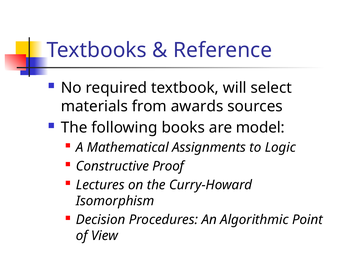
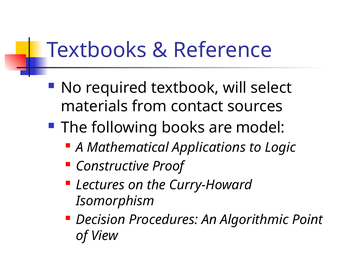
awards: awards -> contact (197, 106)
Assignments: Assignments -> Applications (209, 147)
